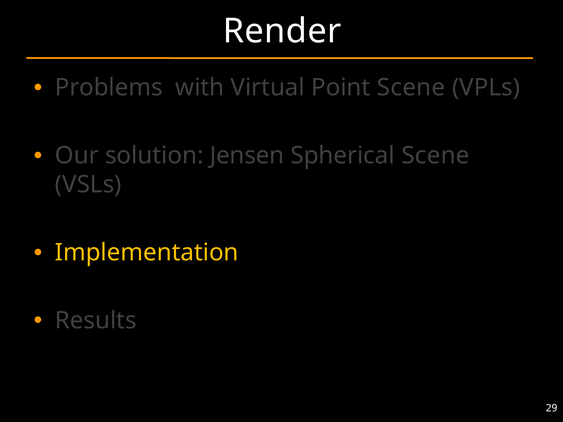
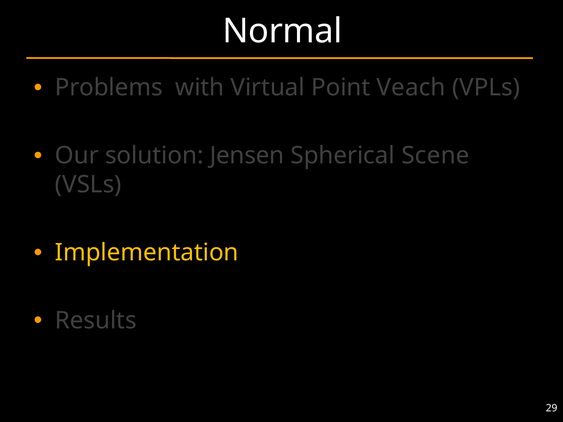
Render: Render -> Normal (282, 31)
Point Scene: Scene -> Veach (411, 88)
